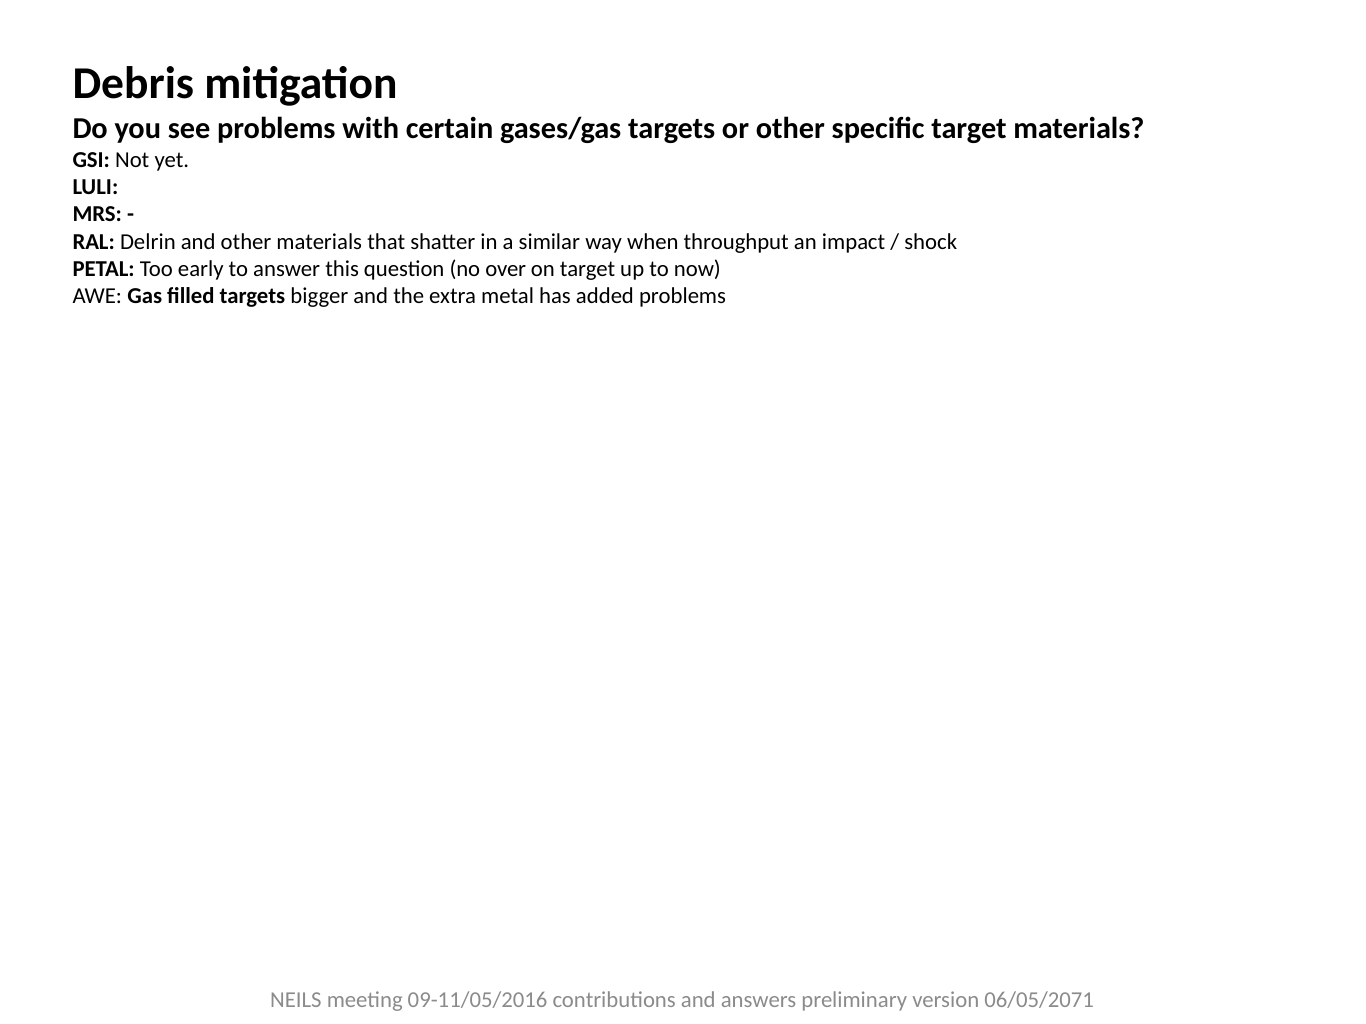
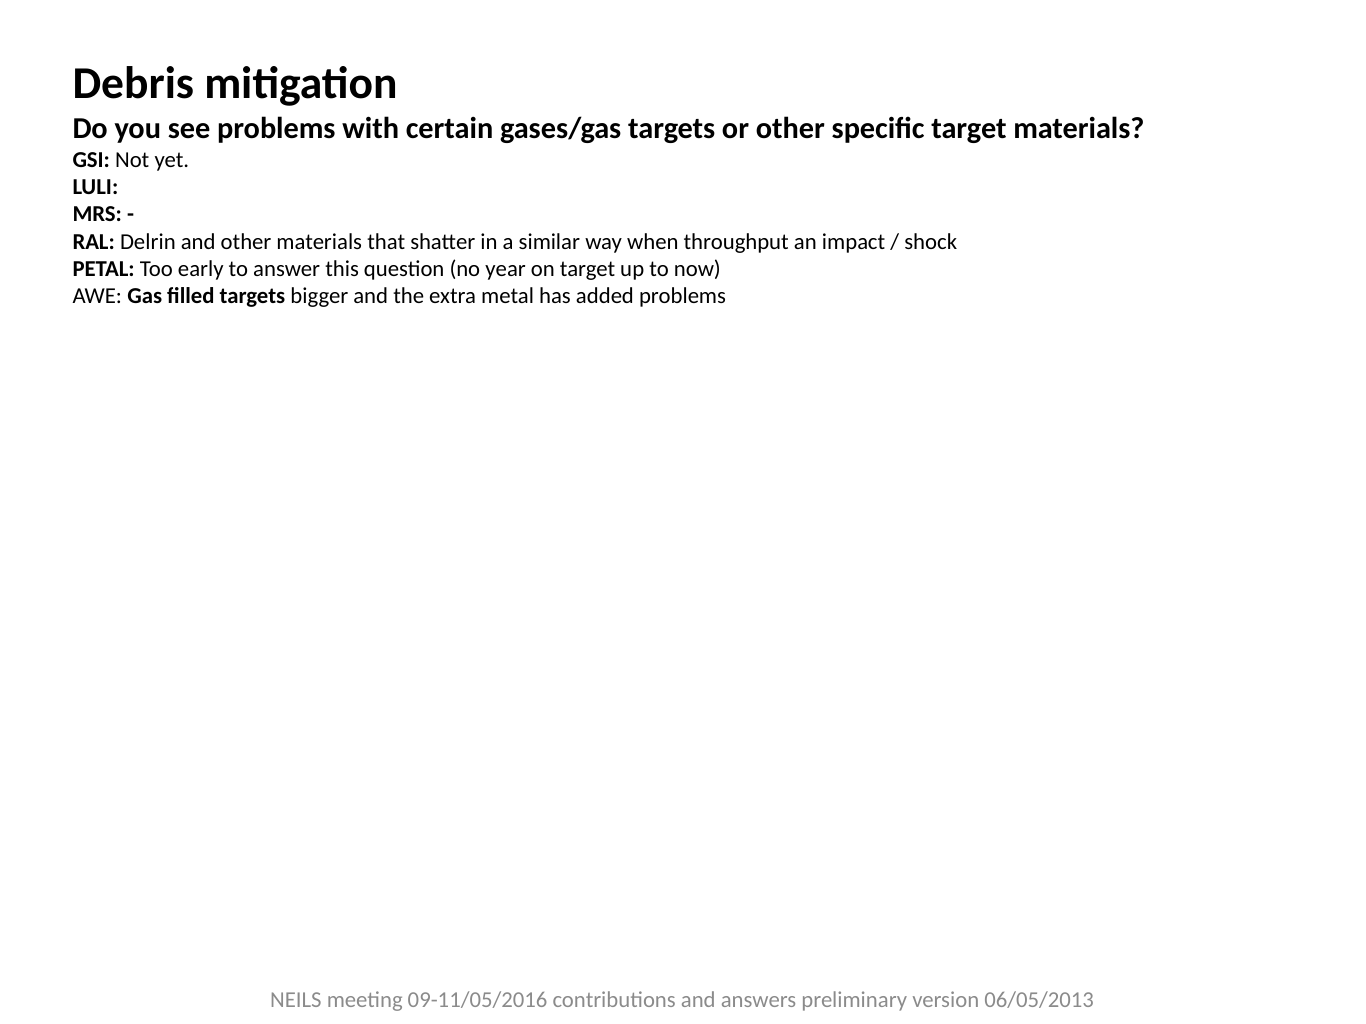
over: over -> year (506, 269)
06/05/2071: 06/05/2071 -> 06/05/2013 (1039, 1000)
